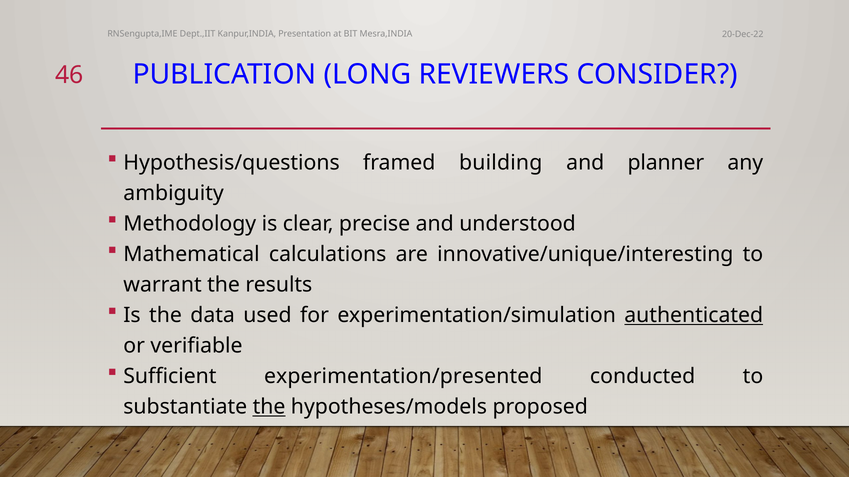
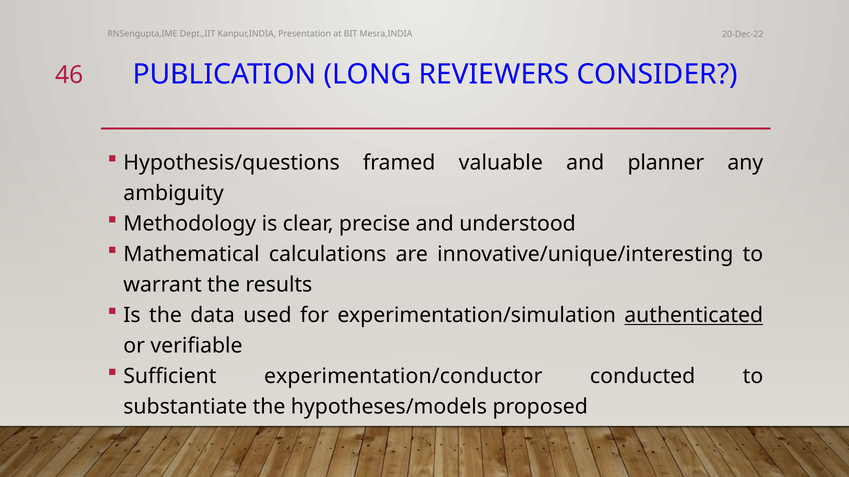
building: building -> valuable (501, 163)
experimentation/presented: experimentation/presented -> experimentation/conductor (403, 377)
the underline: present -> none (269, 407)
